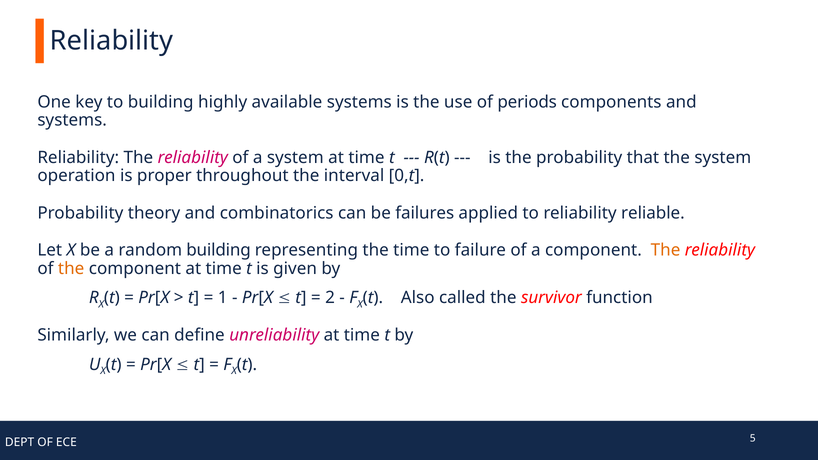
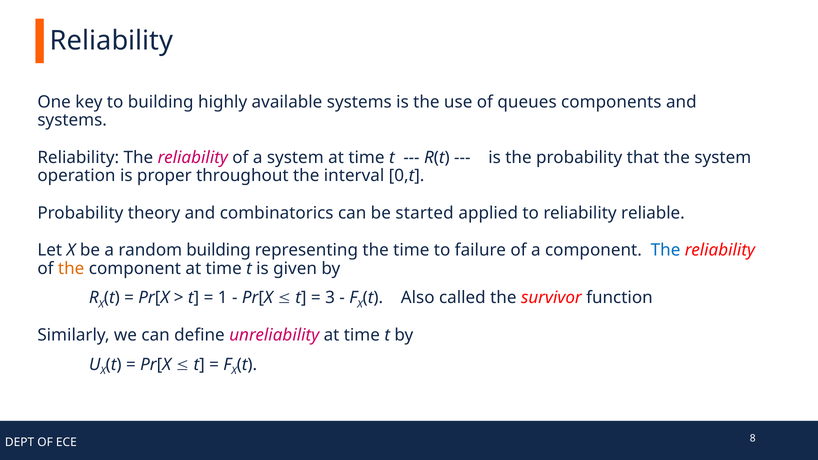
periods: periods -> queues (527, 102)
failures: failures -> started (425, 213)
The colour: orange -> blue (666, 250)
2: 2 -> 3 (330, 298)
5: 5 -> 8 (753, 439)
